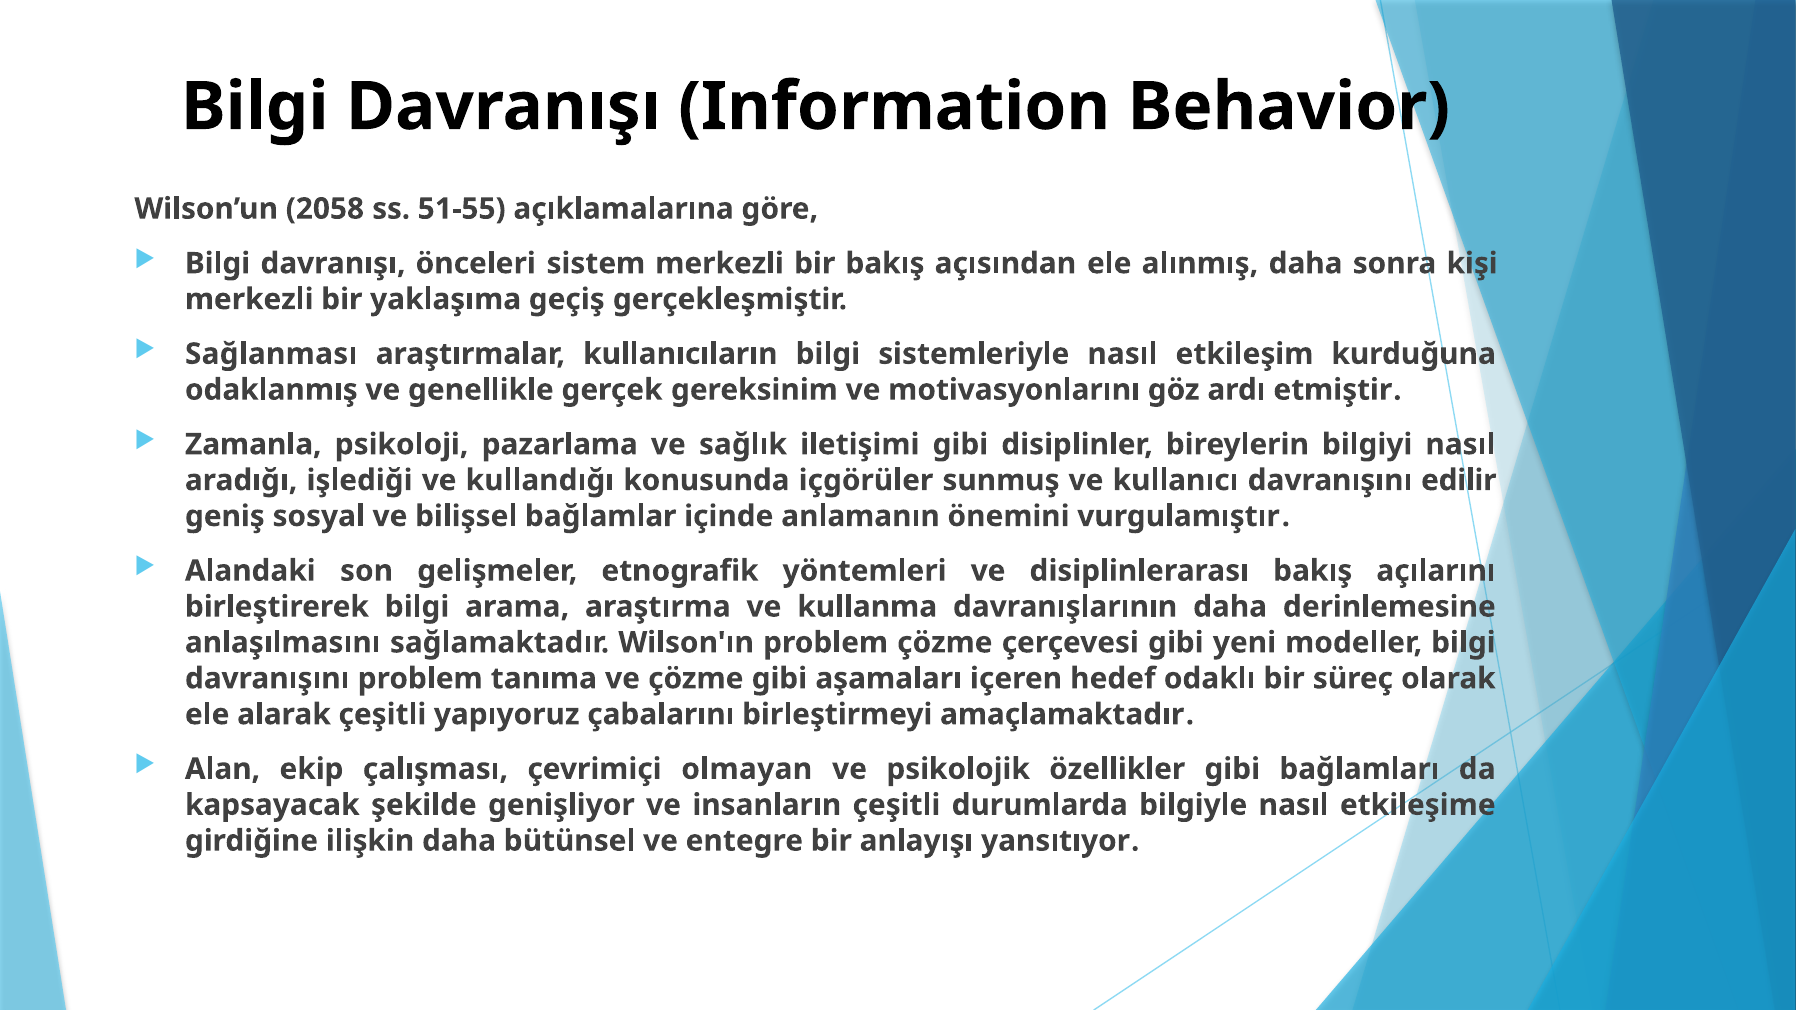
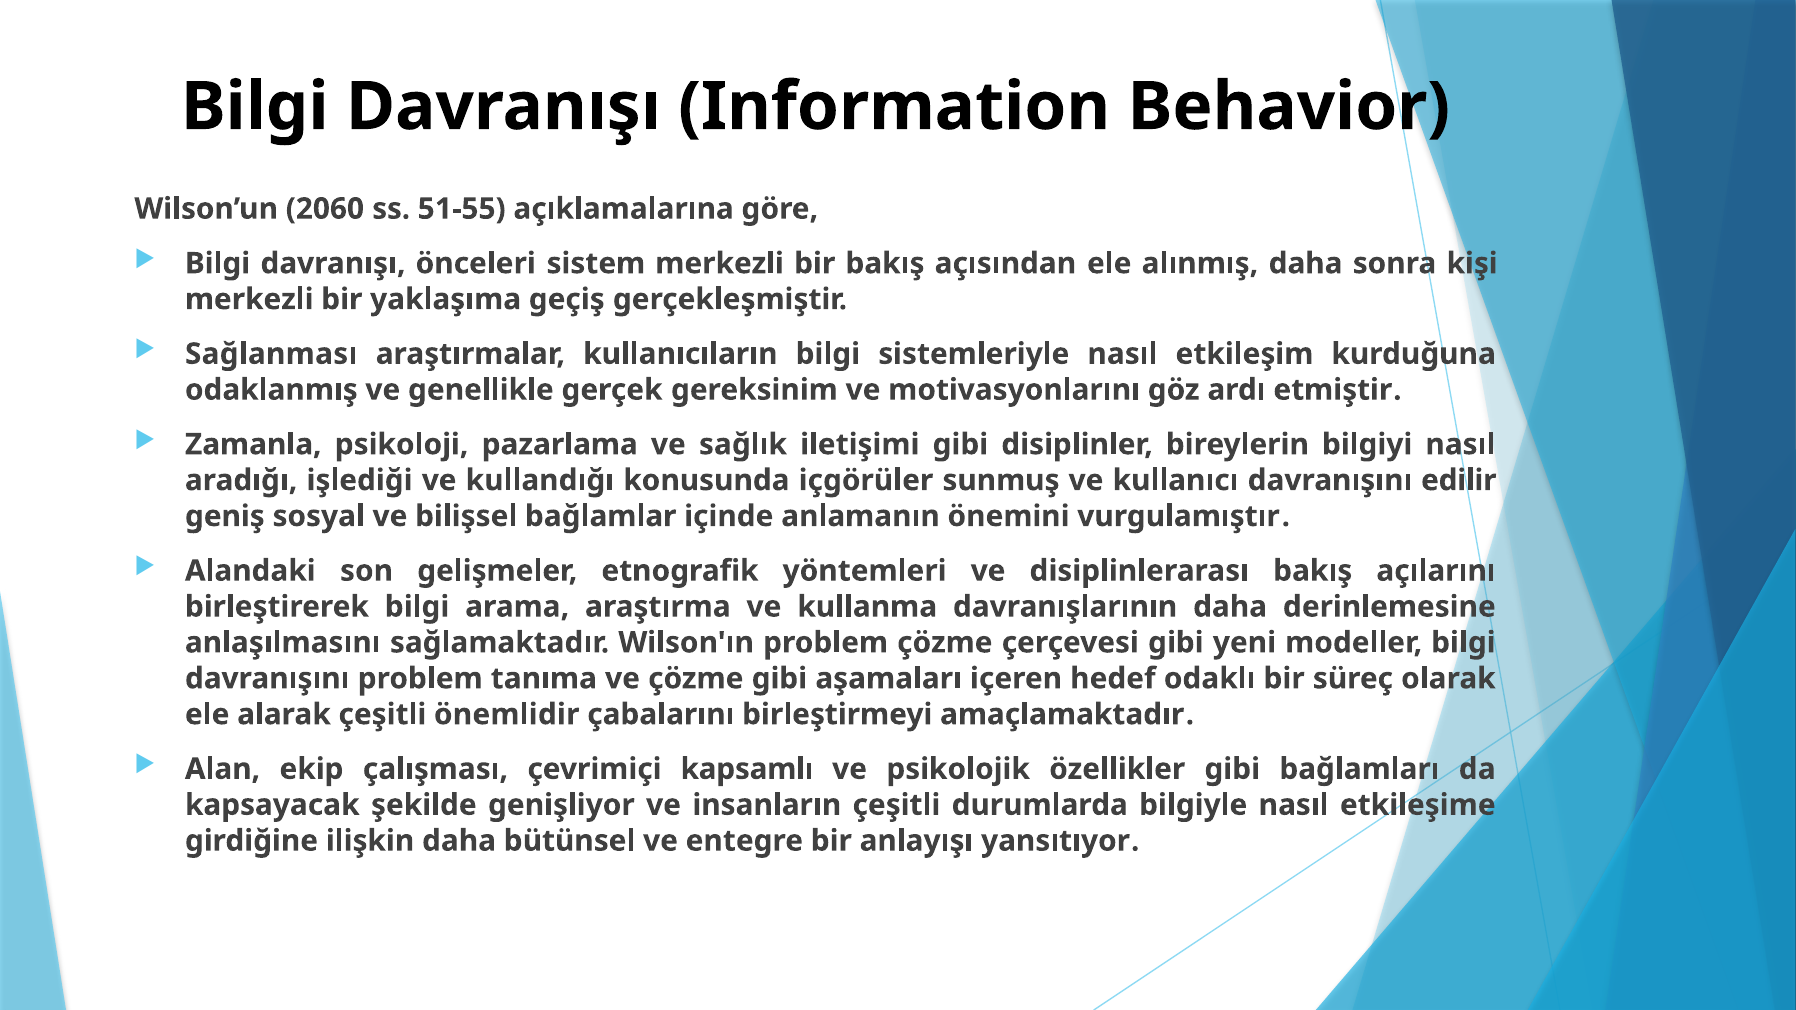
2058: 2058 -> 2060 (325, 209)
yapıyoruz: yapıyoruz -> önemlidir (507, 715)
olmayan: olmayan -> kapsamlı (747, 769)
